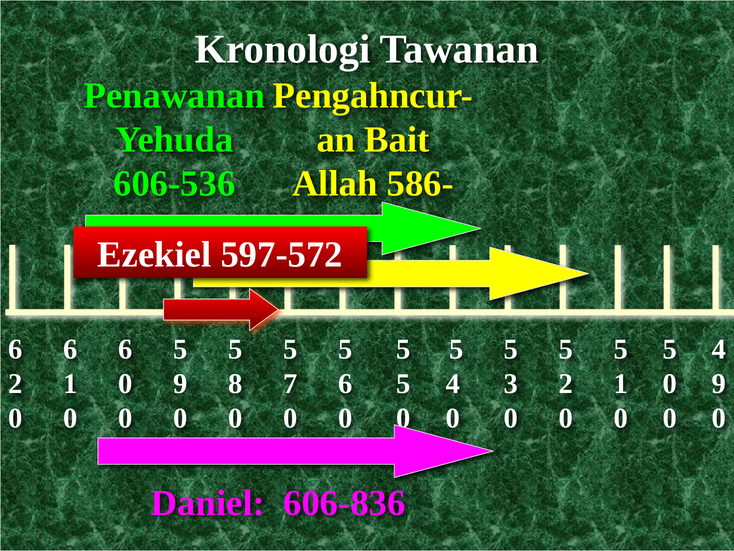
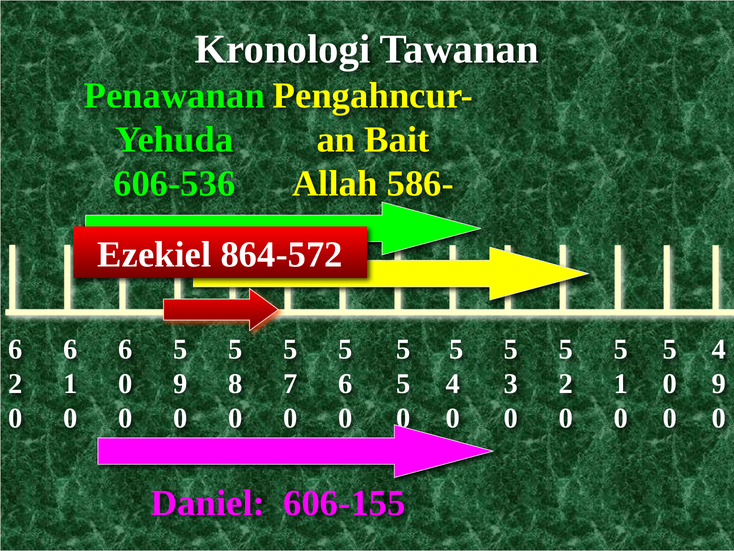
597-572: 597-572 -> 864-572 (282, 254)
606-836: 606-836 -> 606-155 (344, 503)
